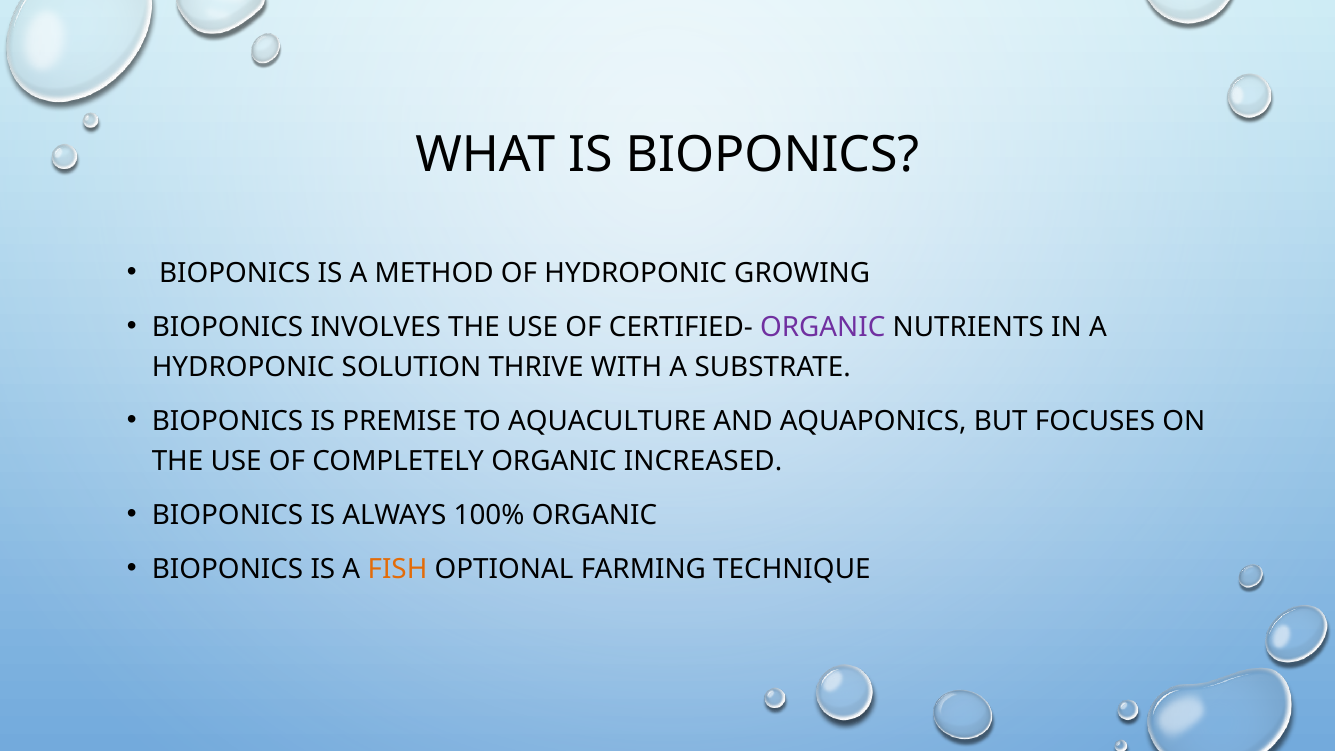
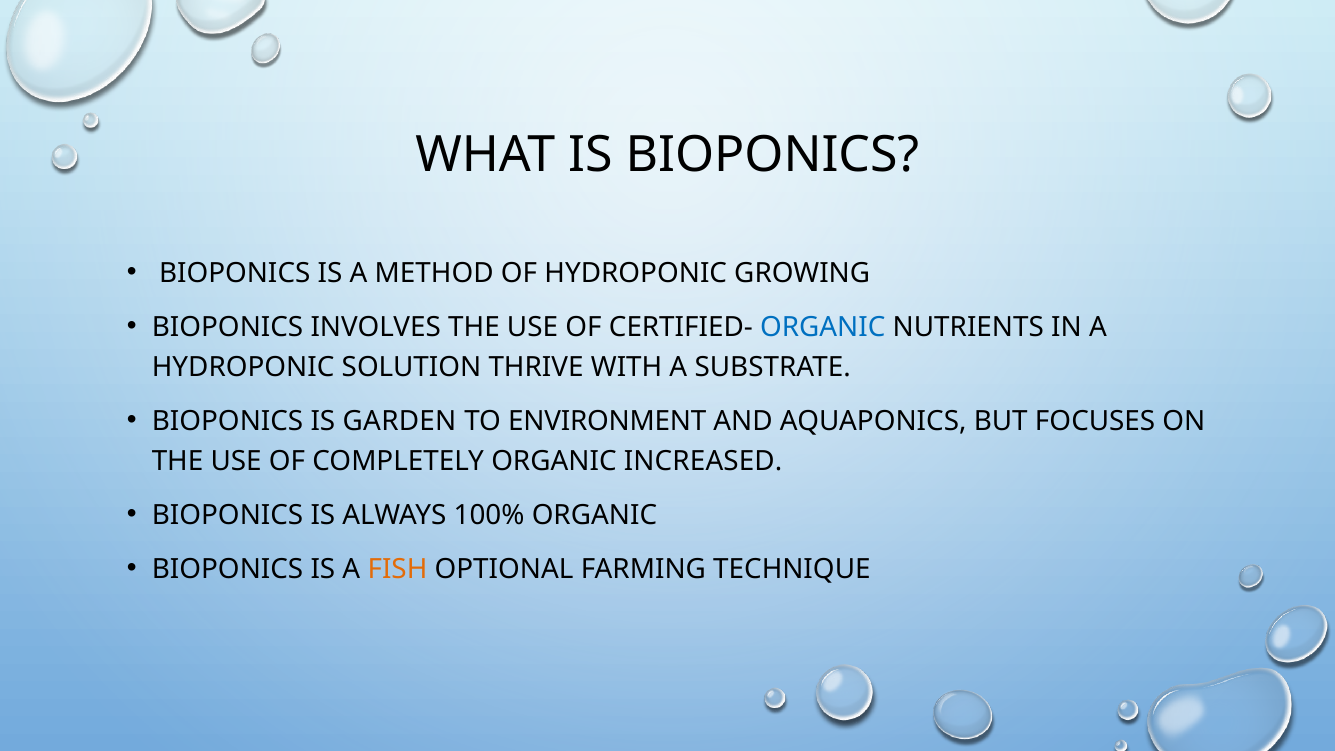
ORGANIC colour: purple -> blue (823, 327)
PREMISE: PREMISE -> GARDEN (400, 421)
AQUACULTURE: AQUACULTURE -> ENVIRONMENT (607, 421)
